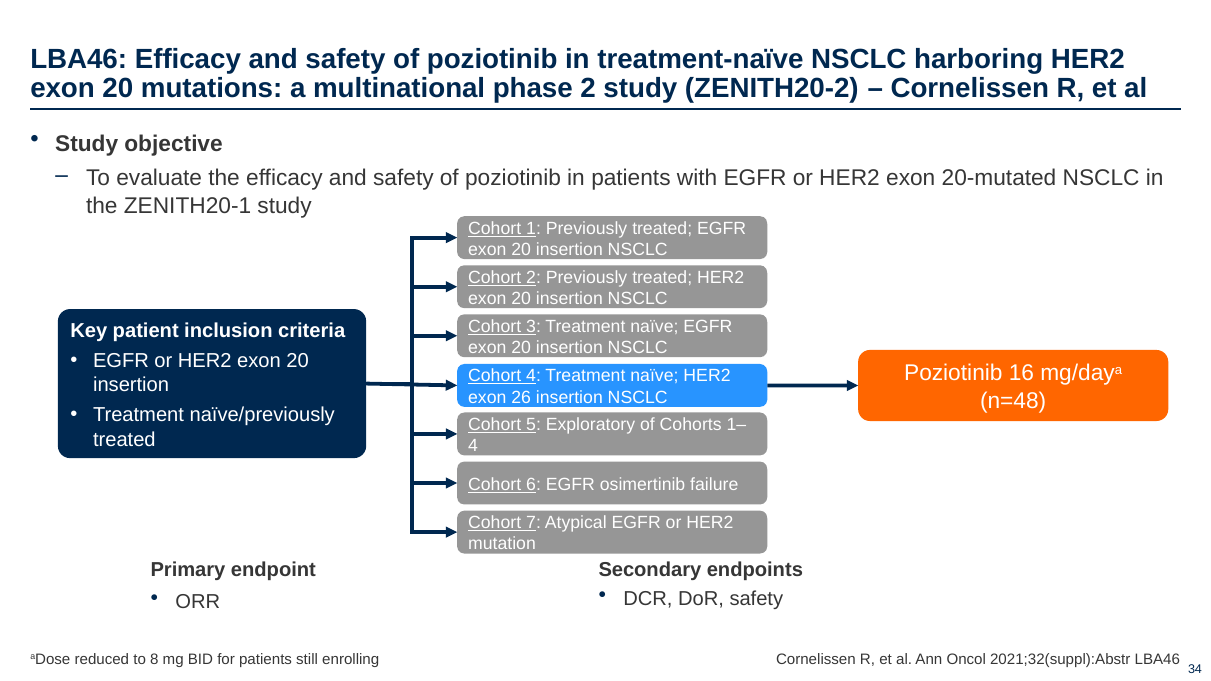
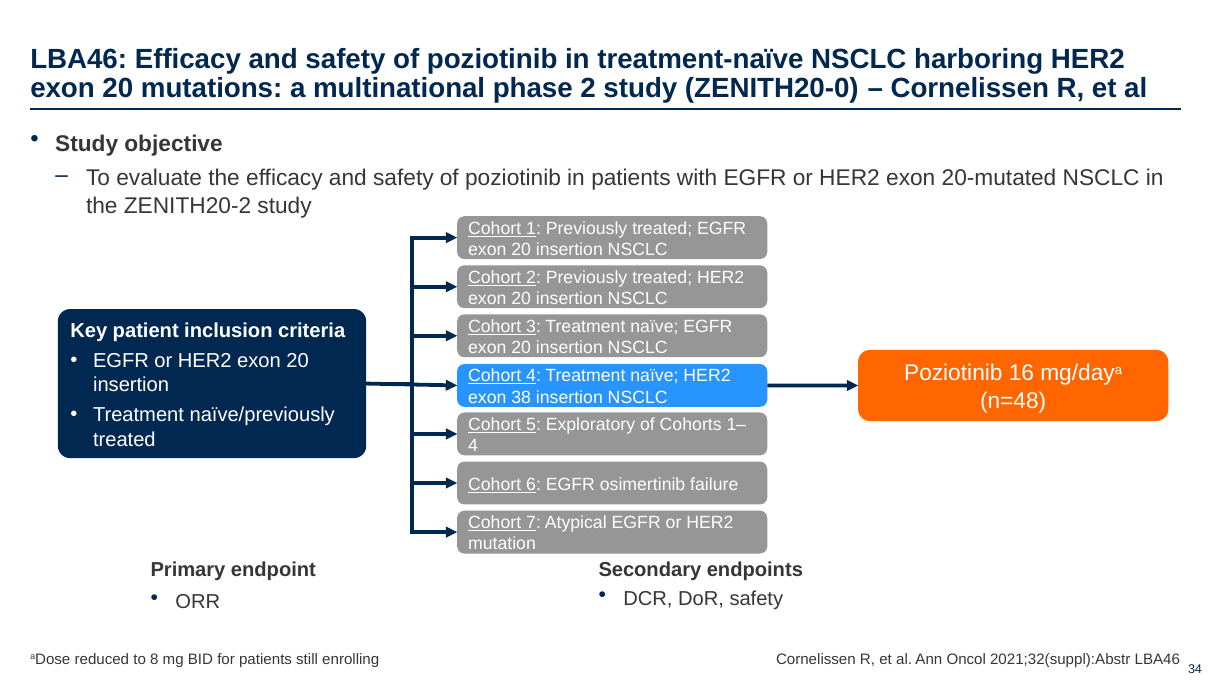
ZENITH20-2: ZENITH20-2 -> ZENITH20-0 (772, 89)
ZENITH20-1: ZENITH20-1 -> ZENITH20-2 (188, 206)
26: 26 -> 38 (521, 397)
